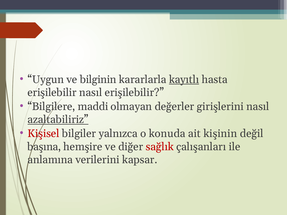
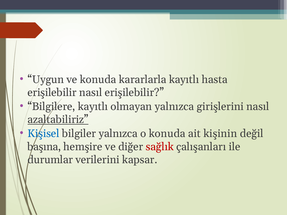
ve bilginin: bilginin -> konuda (98, 80)
kayıtlı underline: present -> none (184, 80)
Bilgilere maddi: maddi -> kayıtlı (93, 107)
olmayan değerler: değerler -> yalnızca (174, 107)
Kişisel colour: red -> blue (43, 134)
anlamına: anlamına -> durumlar (50, 160)
